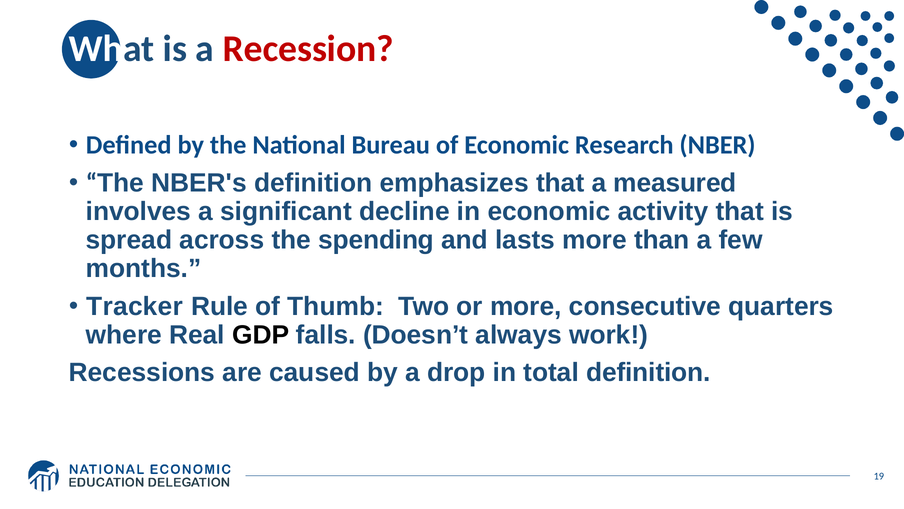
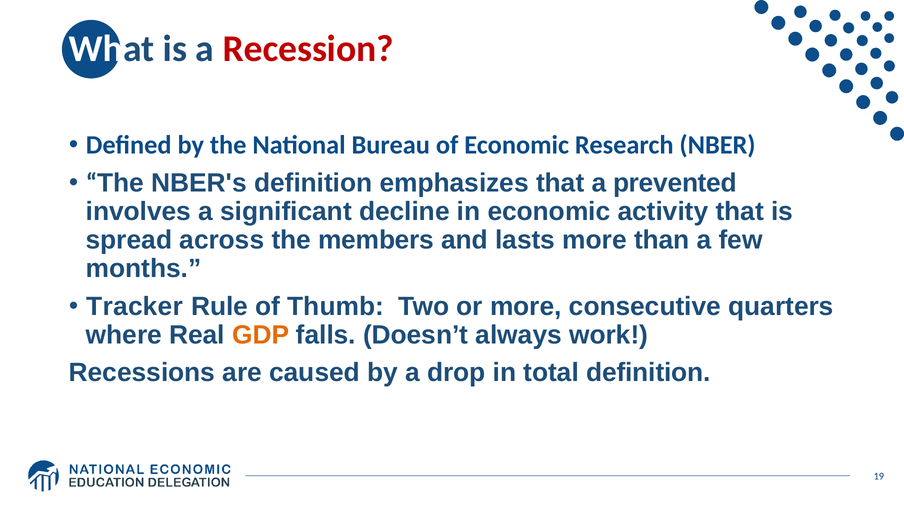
measured: measured -> prevented (675, 183)
spending: spending -> members (376, 240)
GDP colour: black -> orange (261, 334)
